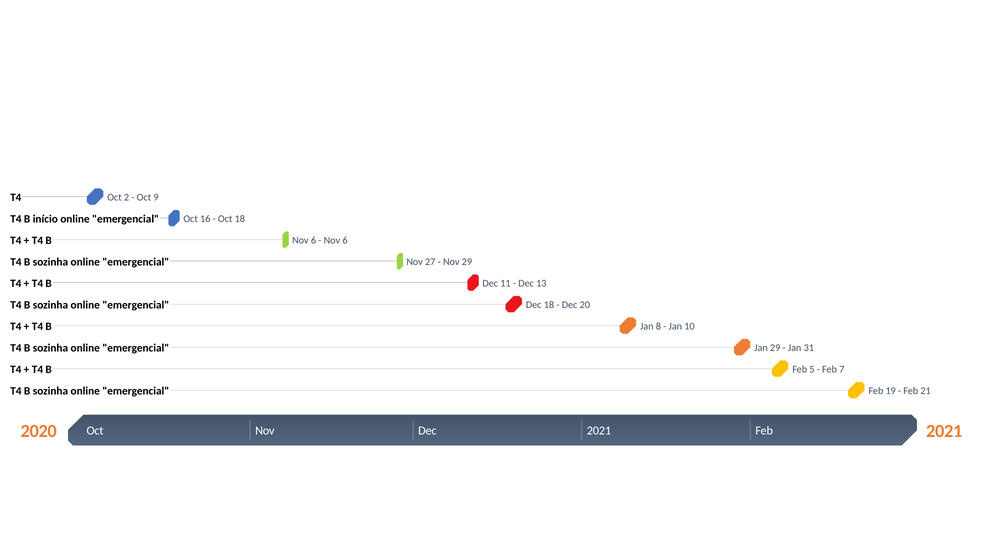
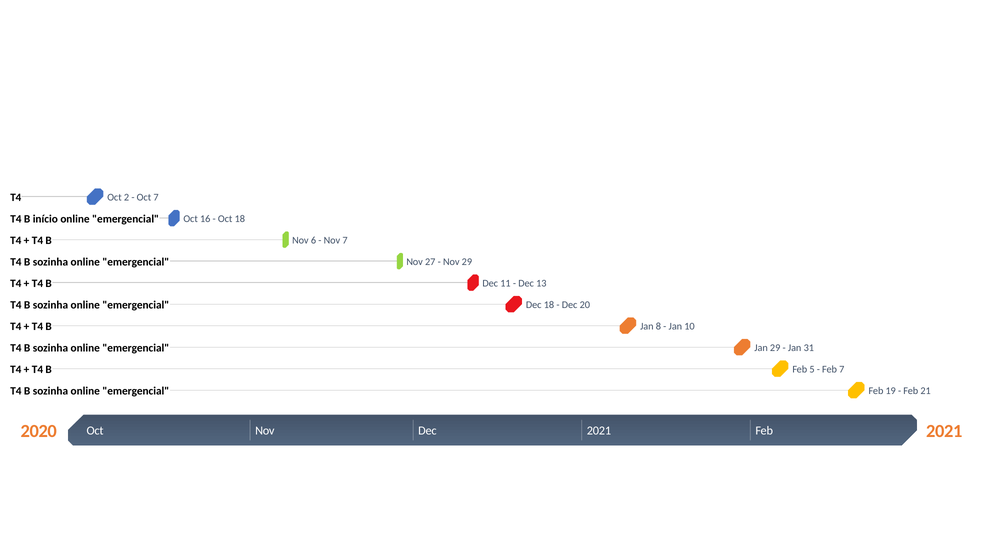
Oct 9: 9 -> 7 (156, 198)
6: 6 -> 7 (345, 241)
